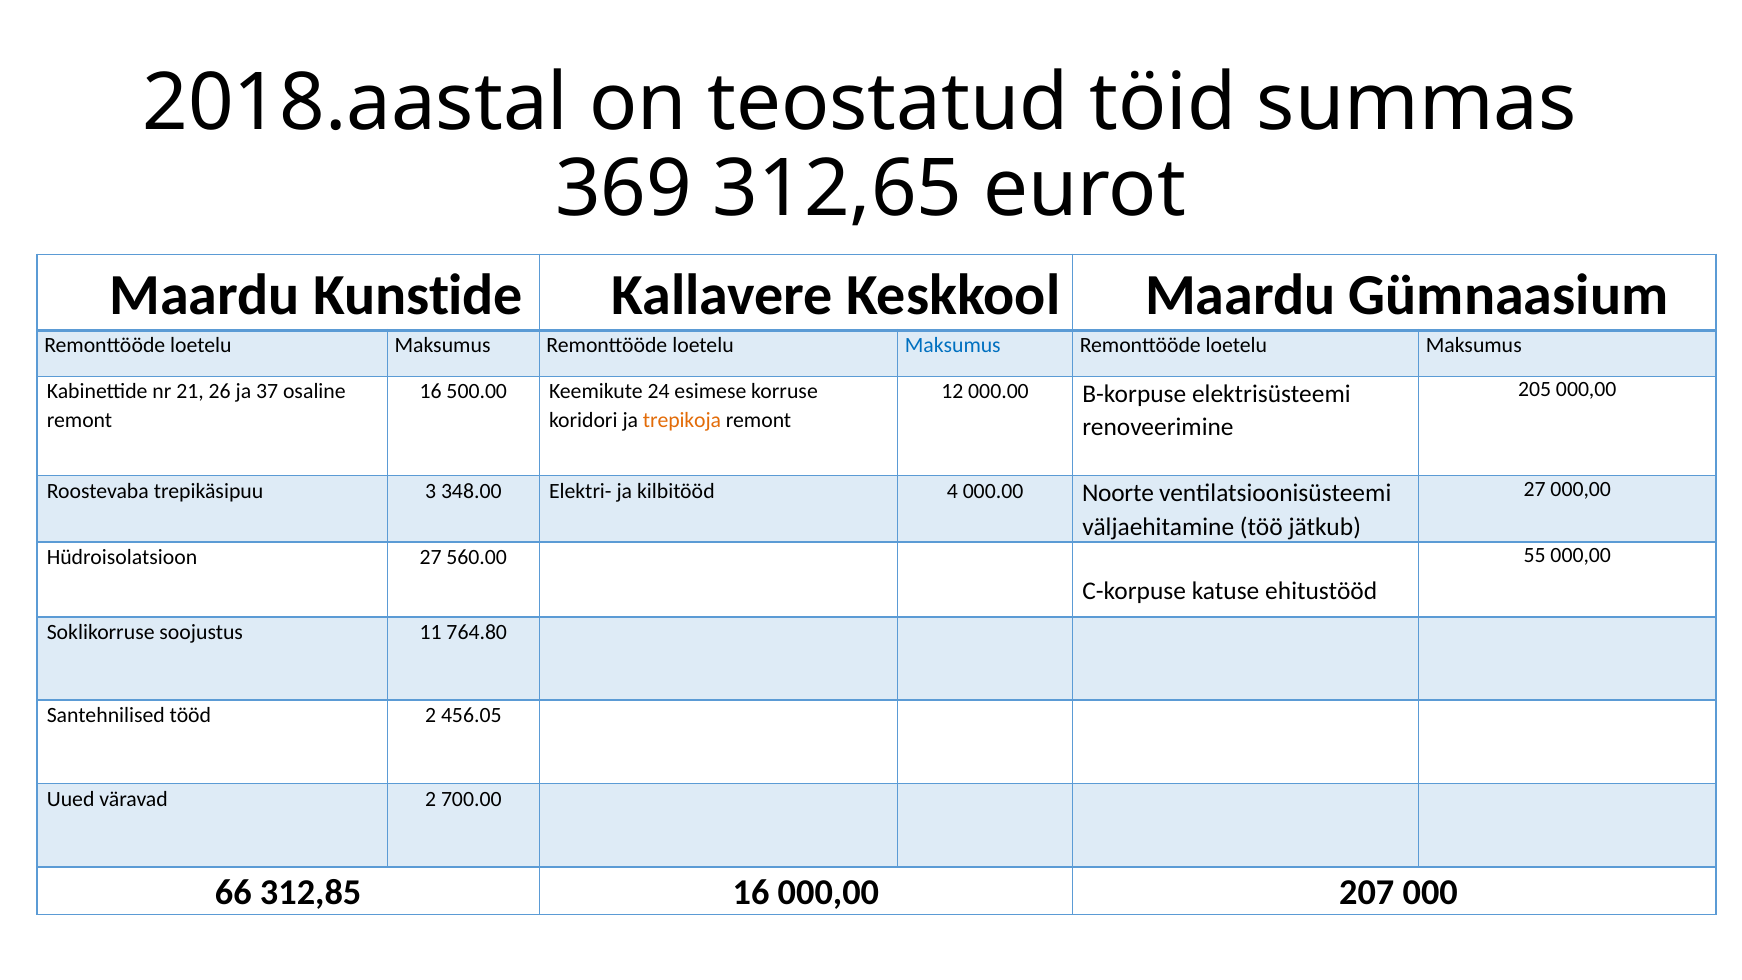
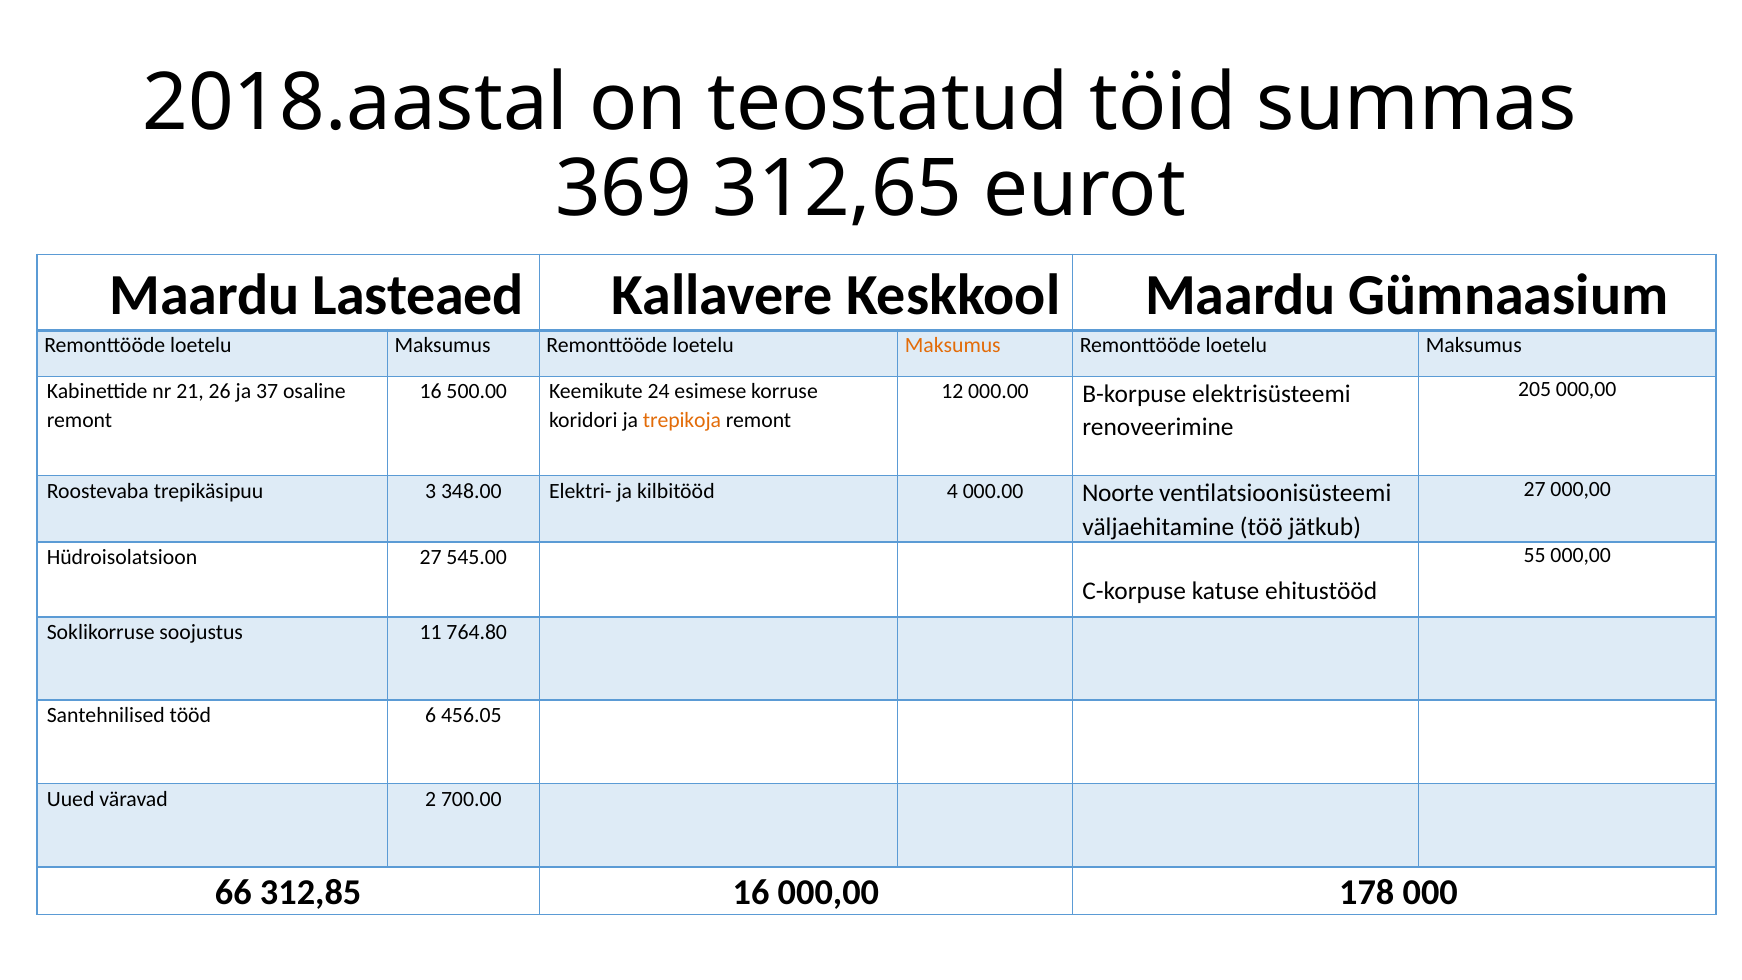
Kunstide: Kunstide -> Lasteaed (418, 295)
Maksumus colour: blue -> orange (953, 346)
560.00: 560.00 -> 545.00 (477, 557)
tööd 2: 2 -> 6 (431, 715)
207: 207 -> 178 (1367, 893)
